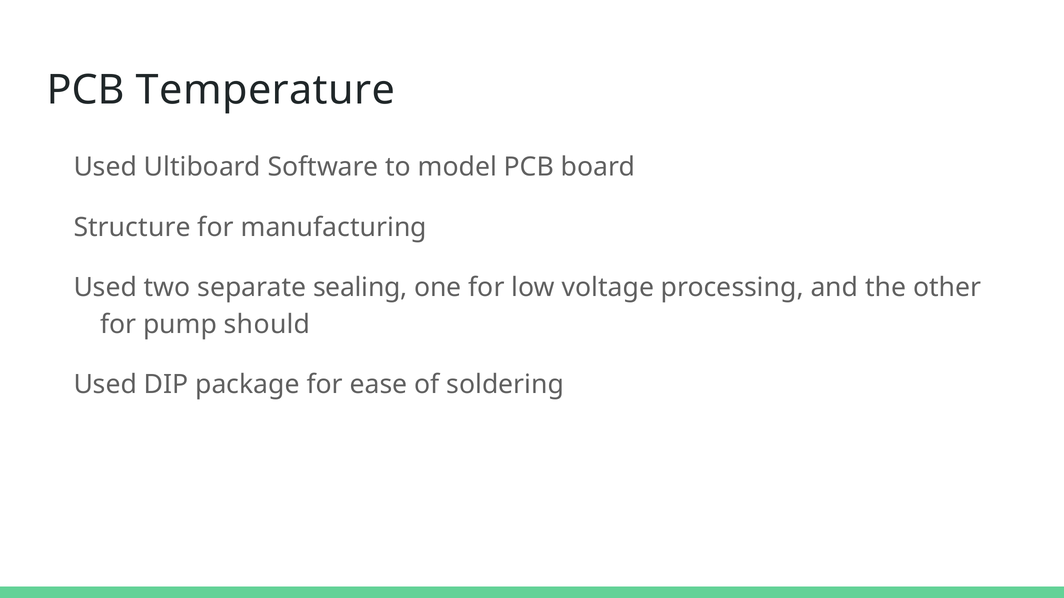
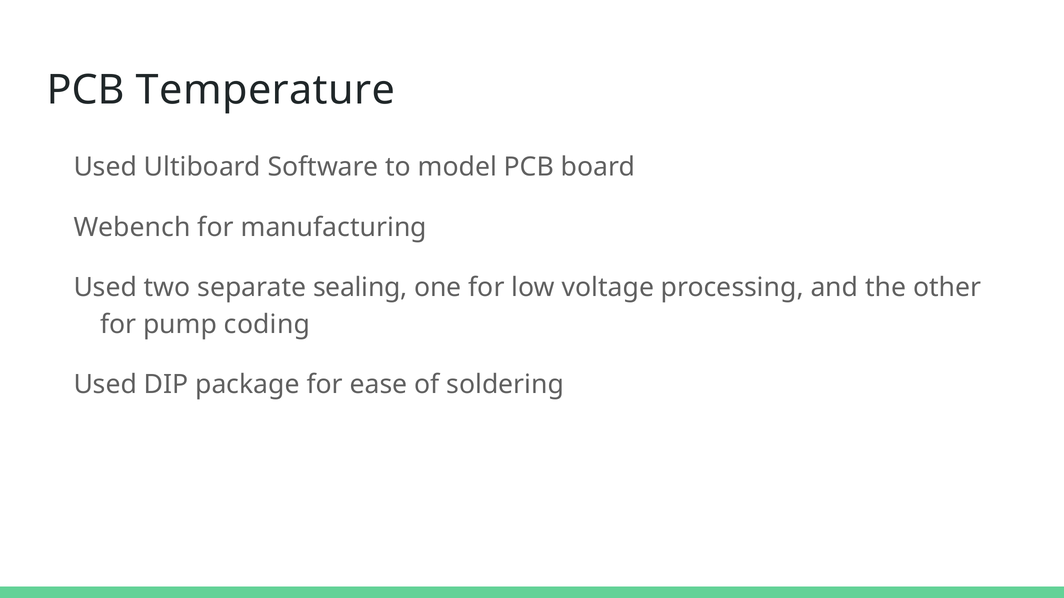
Structure: Structure -> Webench (132, 228)
should: should -> coding (267, 325)
